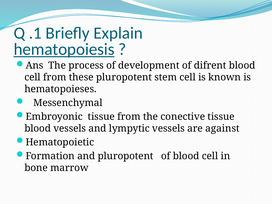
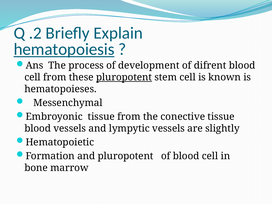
.1: .1 -> .2 (35, 33)
pluropotent underline: none -> present (124, 77)
against: against -> slightly (222, 128)
